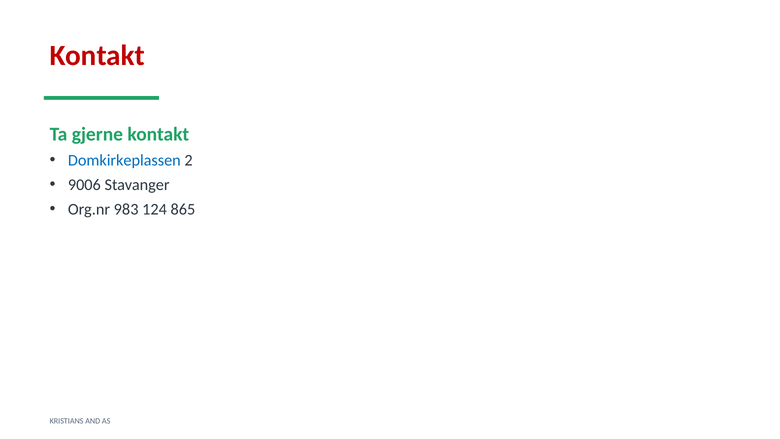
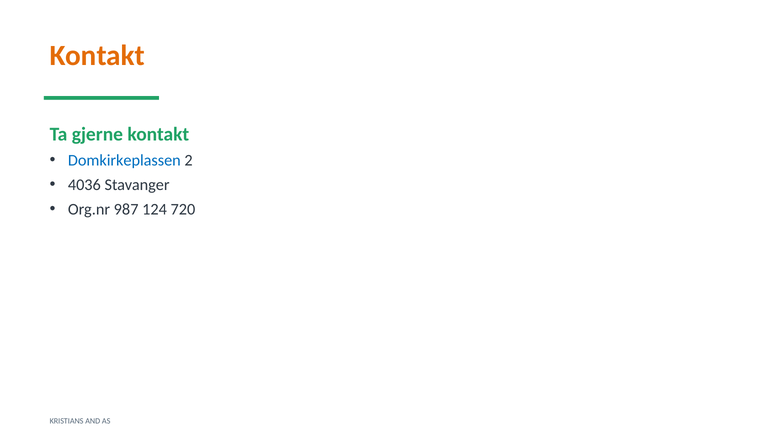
Kontakt colour: red -> orange (97, 56)
9006: 9006 -> 4036 (84, 185)
983: 983 -> 987 (126, 209)
865: 865 -> 720 (183, 209)
